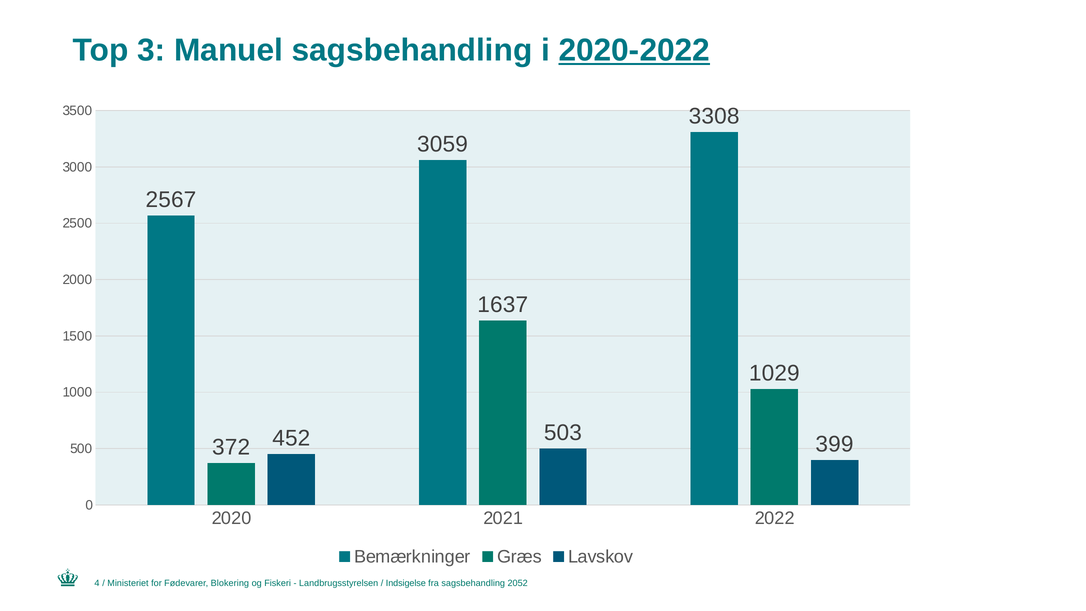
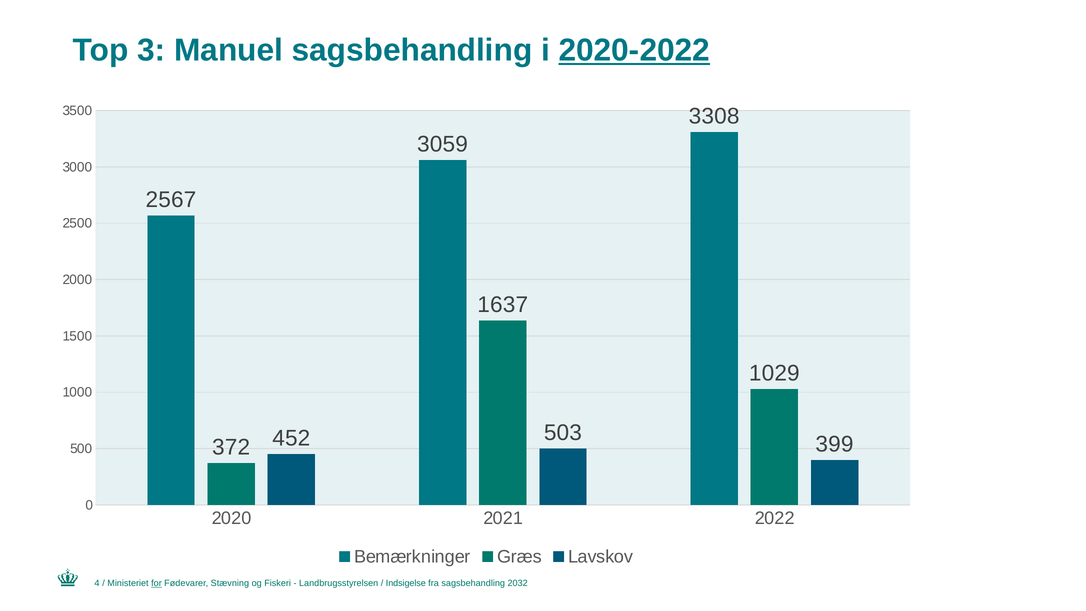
for underline: none -> present (156, 583)
Blokering: Blokering -> Stævning (230, 583)
2052: 2052 -> 2032 (518, 583)
